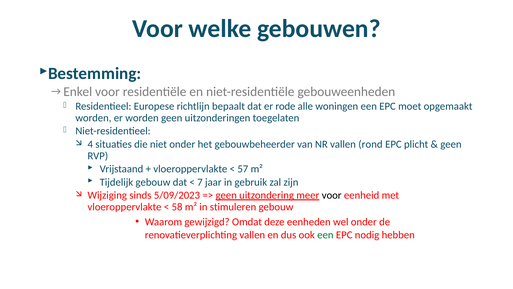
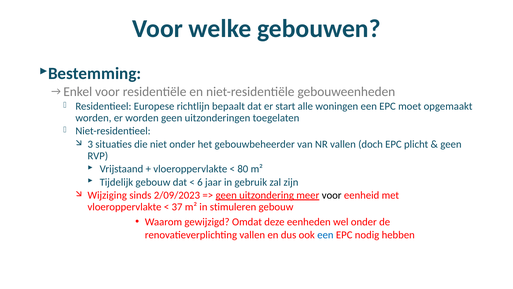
rode: rode -> start (285, 106)
4: 4 -> 3 (90, 144)
rond: rond -> doch (371, 144)
57: 57 -> 80 (243, 169)
7: 7 -> 6 (200, 182)
5/09/2023: 5/09/2023 -> 2/09/2023 (177, 195)
58: 58 -> 37 (177, 207)
een colour: green -> blue (325, 235)
